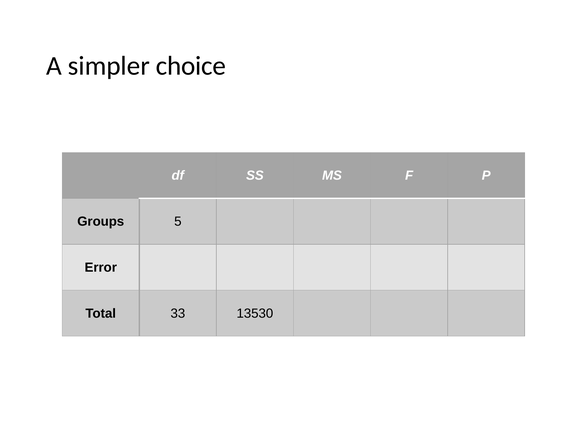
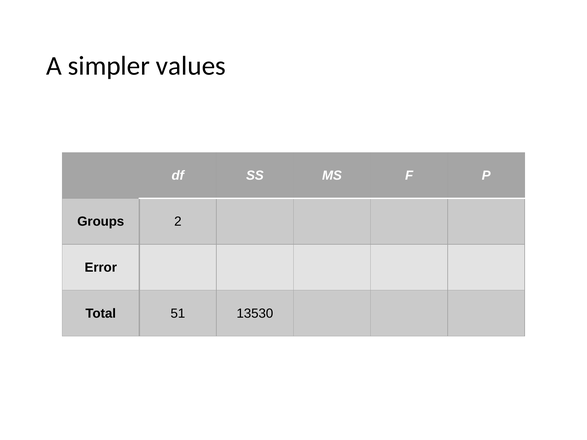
choice: choice -> values (191, 66)
5: 5 -> 2 (178, 222)
33: 33 -> 51 (178, 314)
